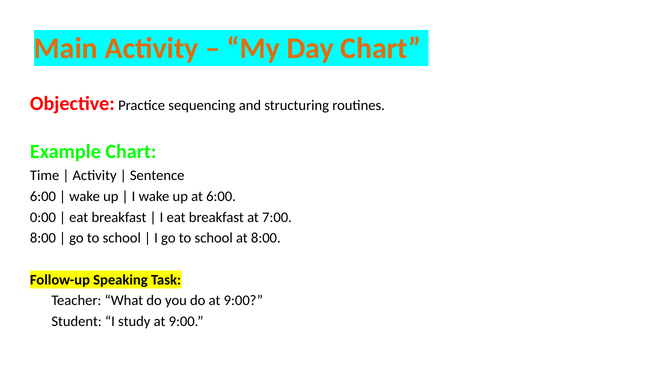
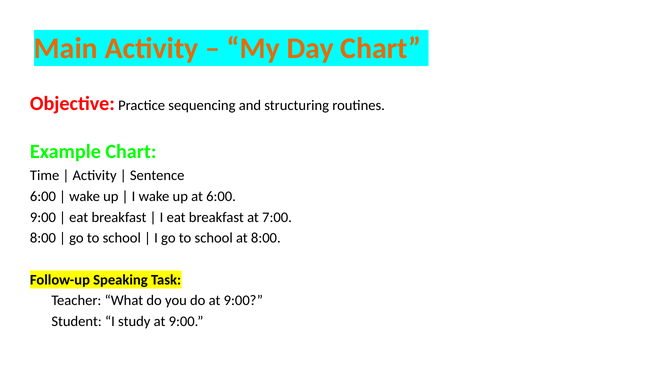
0:00: 0:00 -> 9:00 (43, 217)
